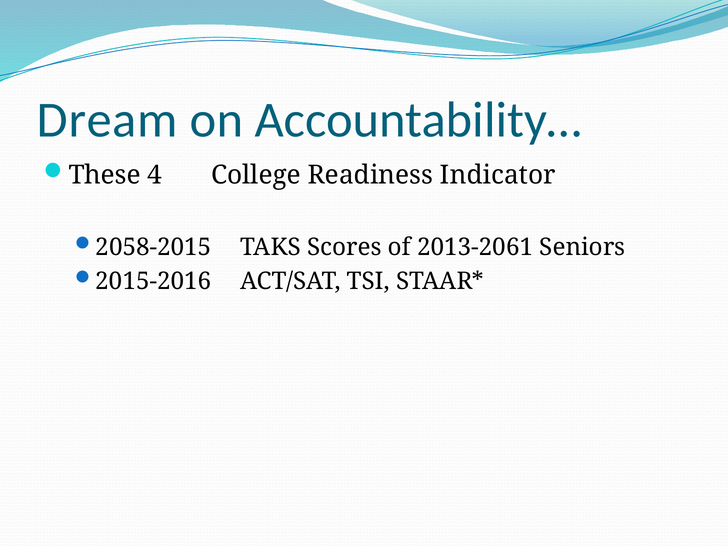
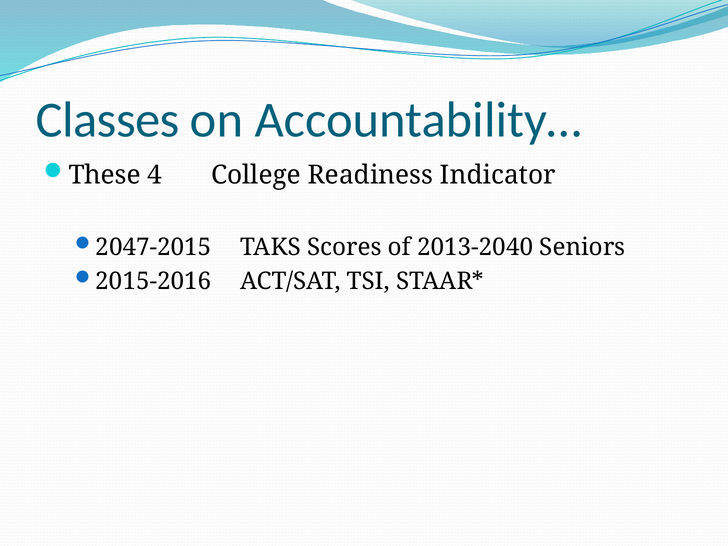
Dream: Dream -> Classes (108, 120)
2058-2015: 2058-2015 -> 2047-2015 (153, 247)
2013-2061: 2013-2061 -> 2013-2040 (475, 247)
